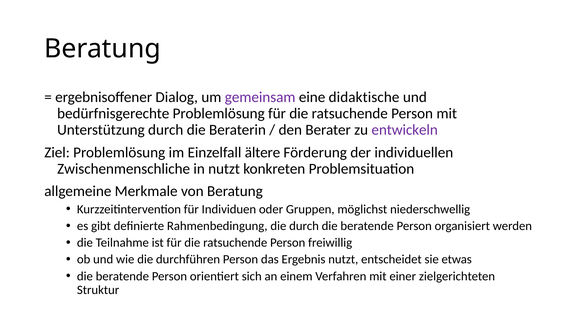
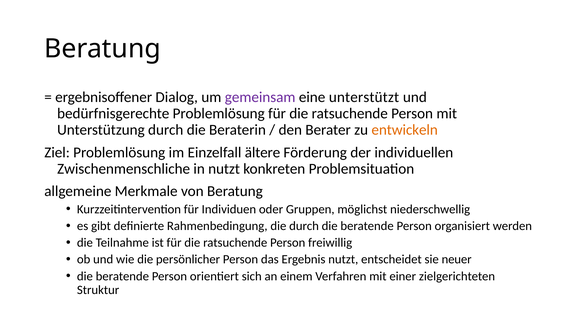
didaktische: didaktische -> unterstützt (364, 97)
entwickeln colour: purple -> orange (405, 130)
durchführen: durchführen -> persönlicher (188, 259)
etwas: etwas -> neuer (457, 259)
